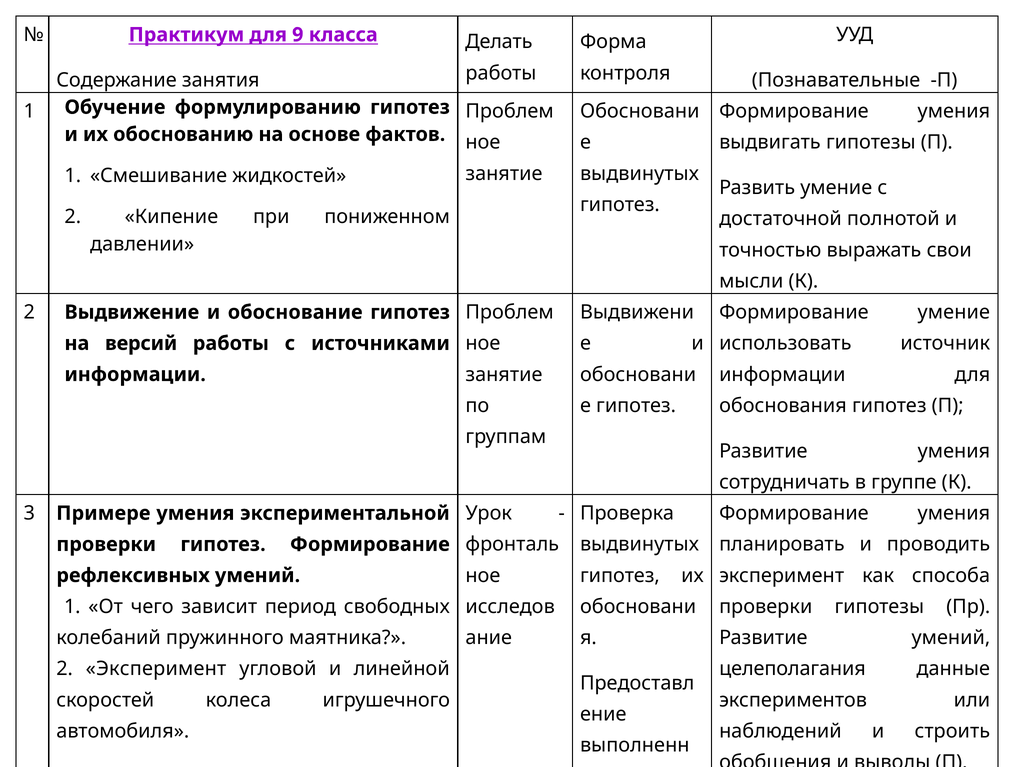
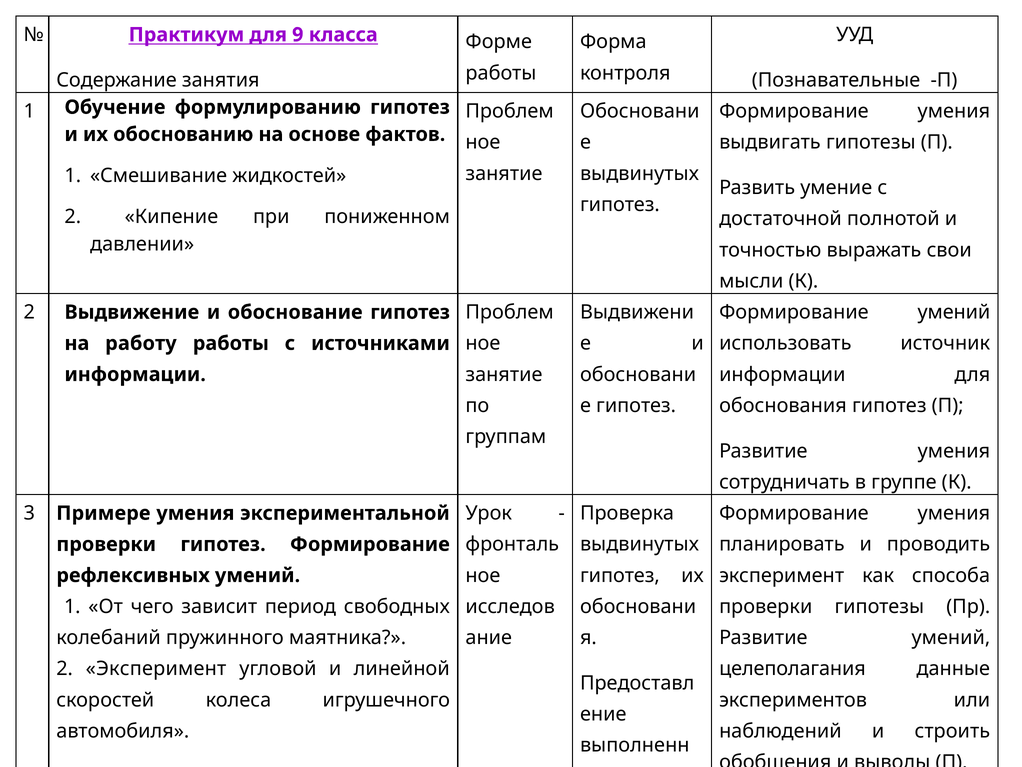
Делать: Делать -> Форме (499, 42)
Формирование умение: умение -> умений (954, 312)
версий: версий -> работу (141, 343)
